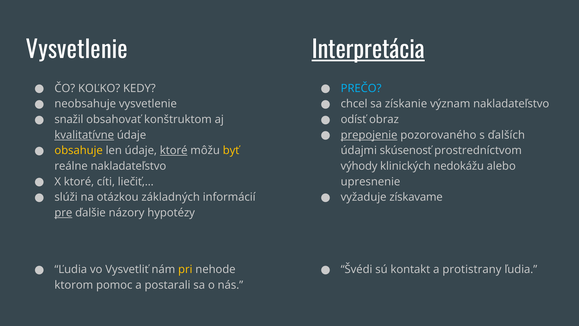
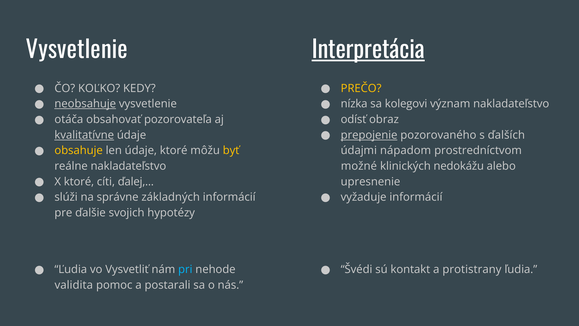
PREČO colour: light blue -> yellow (361, 88)
neobsahuje underline: none -> present (85, 104)
chcel: chcel -> nízka (354, 104)
získanie: získanie -> kolegovi (406, 104)
snažil: snažil -> otáča (69, 119)
konštruktom: konštruktom -> pozorovateľa (178, 119)
ktoré underline: present -> none (174, 150)
skúsenosť: skúsenosť -> nápadom (406, 150)
výhody: výhody -> možné (359, 166)
liečiť: liečiť -> ďalej (136, 181)
otázkou: otázkou -> správne (118, 197)
vyžaduje získavame: získavame -> informácií (416, 197)
pre underline: present -> none (63, 212)
názory: názory -> svojich (127, 212)
pri colour: yellow -> light blue (185, 269)
ktorom: ktorom -> validita (74, 285)
